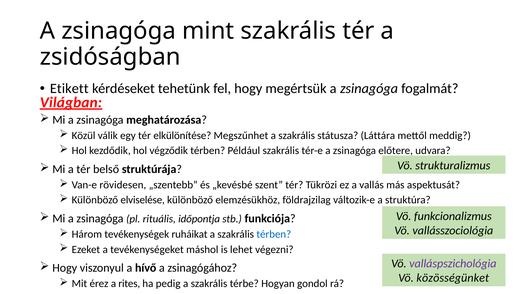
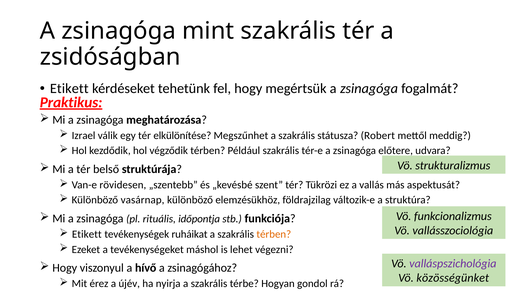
Világban: Világban -> Praktikus (71, 103)
Közül: Közül -> Izrael (84, 136)
Láttára: Láttára -> Robert (378, 136)
elviselése: elviselése -> vasárnap (143, 200)
Három: Három -> Etikett (87, 234)
térben colour: blue -> orange (274, 234)
rites: rites -> újév (129, 284)
pedig: pedig -> nyirja (168, 284)
